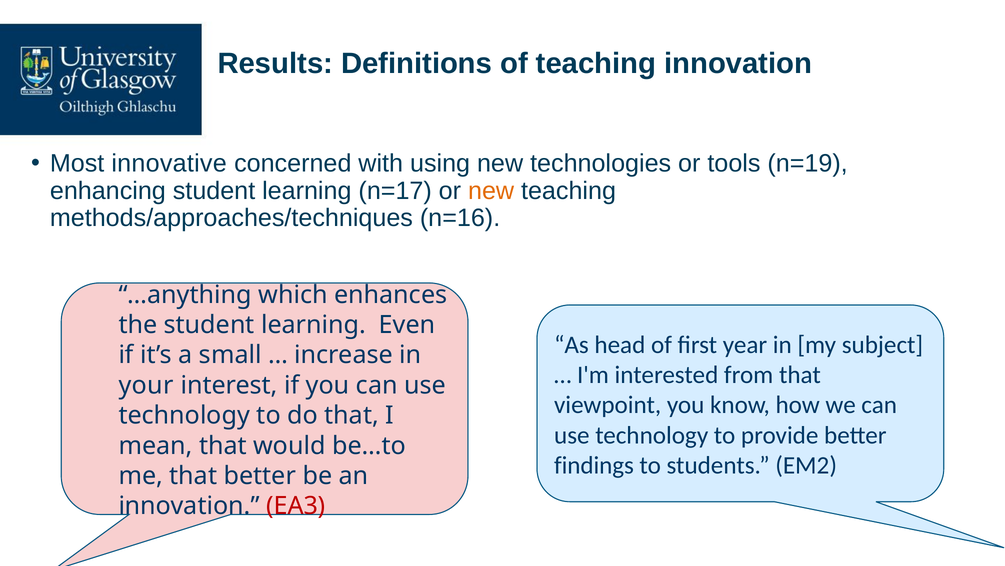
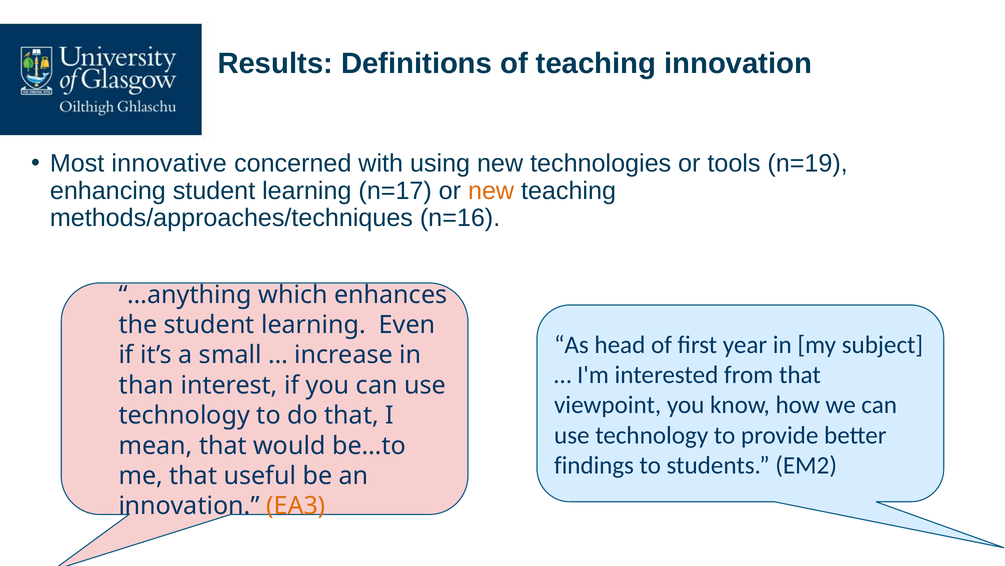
your: your -> than (146, 385)
that better: better -> useful (260, 475)
EA3 colour: red -> orange (296, 505)
